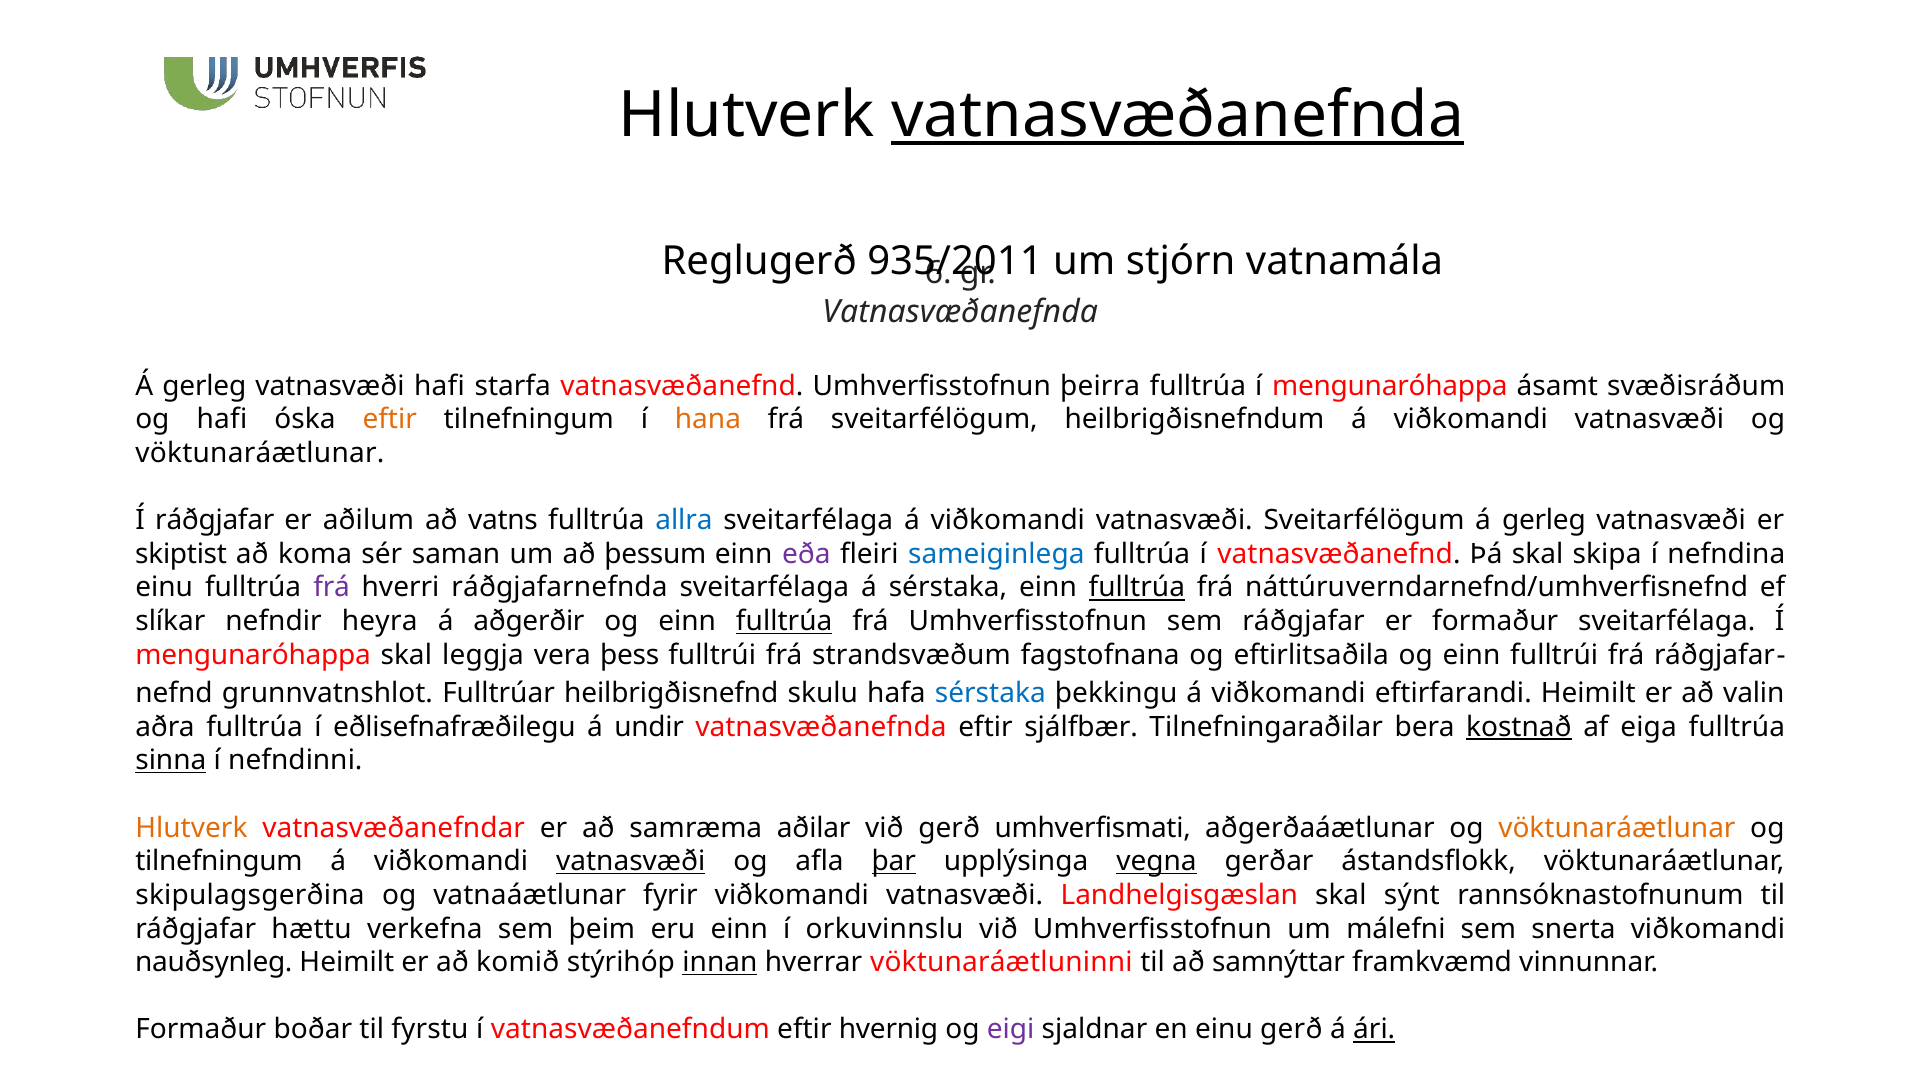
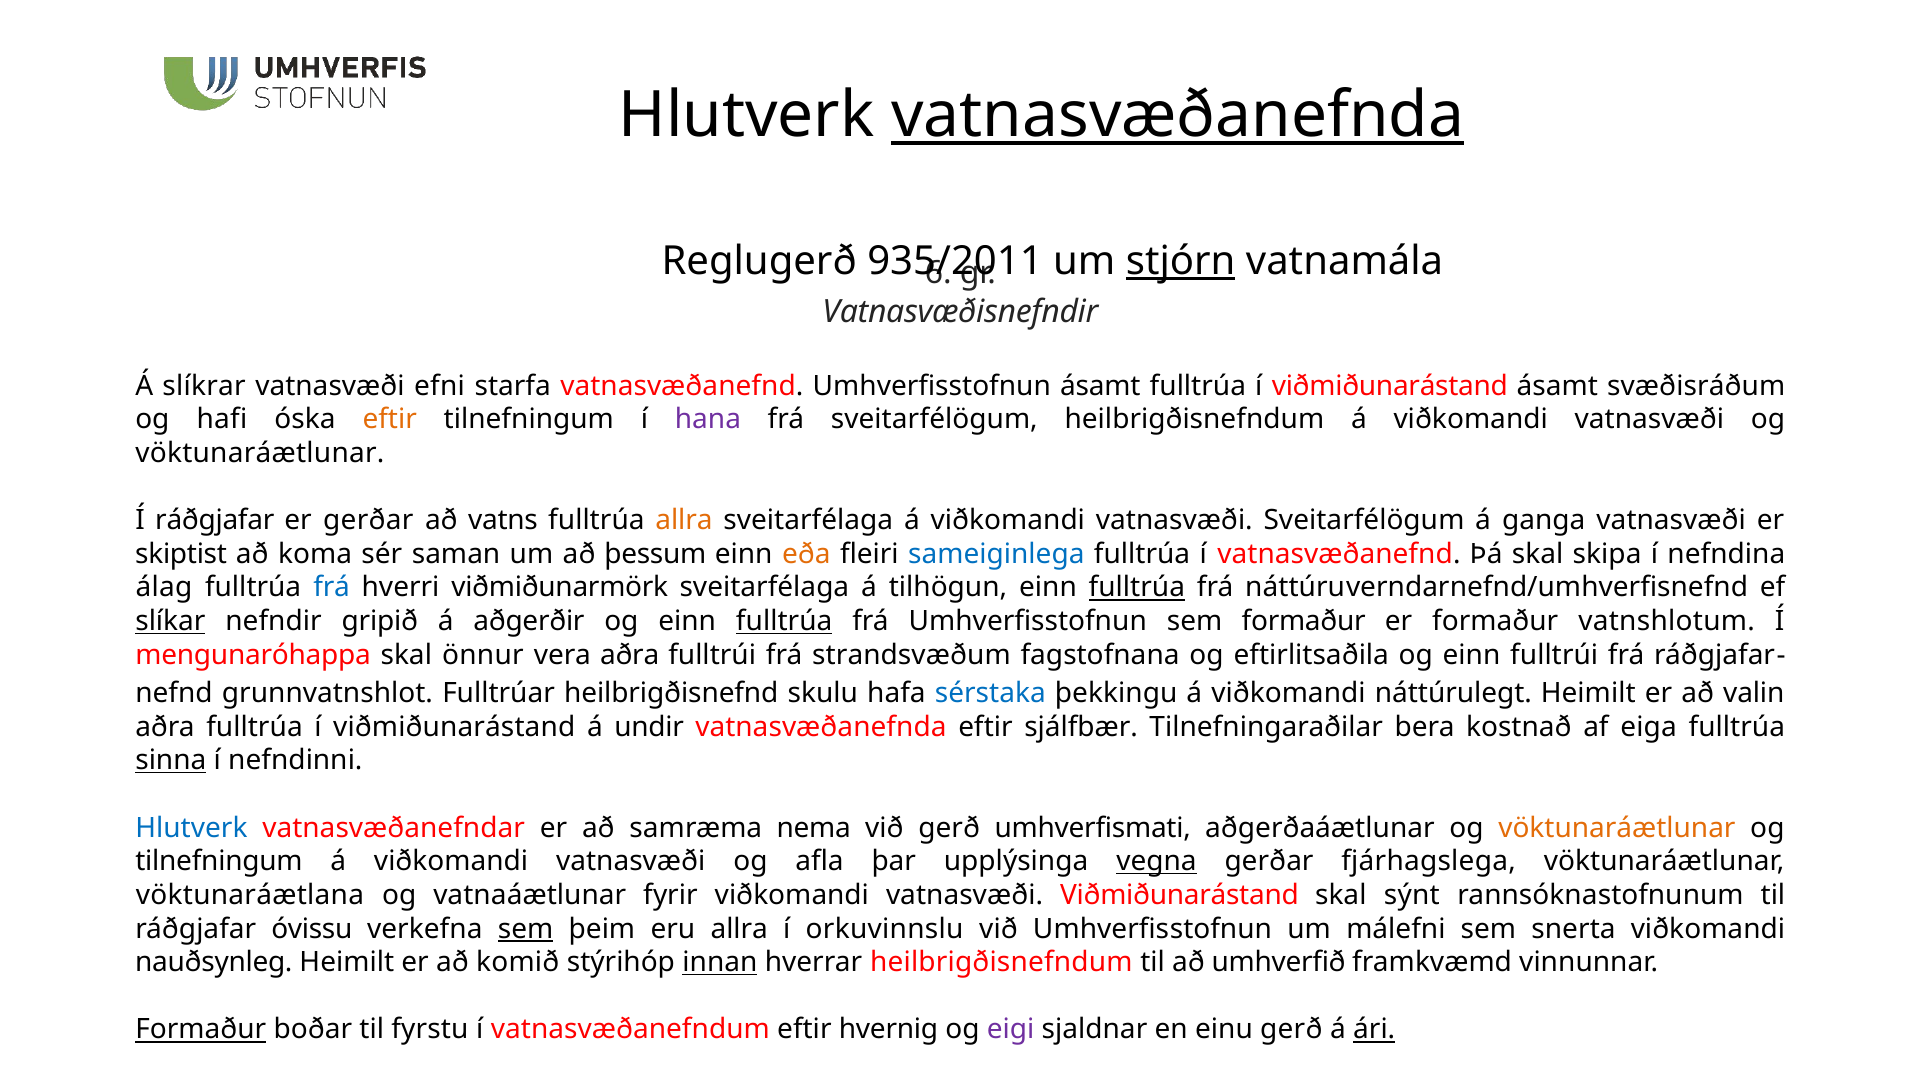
stjórn underline: none -> present (1181, 261)
Vatnasvæðanefnda: Vatnasvæðanefnda -> Vatnasvæðisnefndir (960, 312)
gerleg: gerleg -> slíkrar (204, 386)
vatnasvæði hafi: hafi -> efni (439, 386)
Umhverfisstofnun þeirra: þeirra -> ásamt (1100, 386)
mengunaróhappa: mengunaróhappa -> viðmiðunarástand (1390, 386)
hana colour: orange -> purple (708, 419)
er aðilum: aðilum -> gerðar (368, 520)
allra colour: blue -> orange (684, 520)
Sveitarfélögum á gerleg: gerleg -> ganga (1544, 520)
eða colour: purple -> orange (806, 554)
einu: einu -> álag (164, 587)
frá colour: purple -> blue (332, 587)
ráðgjafarnefnda: ráðgjafarnefnda -> viðmiðunarmörk (560, 587)
á sérstaka: sérstaka -> tilhögun (948, 587)
slíkar underline: none -> present (170, 621)
heyra: heyra -> gripið (380, 621)
sem ráðgjafar: ráðgjafar -> formaður (1304, 621)
formaður sveitarfélaga: sveitarfélaga -> vatnshlotum (1667, 621)
leggja: leggja -> önnur (483, 655)
vera þess: þess -> aðra (630, 655)
eftirfarandi: eftirfarandi -> náttúrulegt (1453, 693)
aðra fulltrúa í eðlisefnafræðilegu: eðlisefnafræðilegu -> viðmiðunarástand (454, 727)
kostnað underline: present -> none (1519, 727)
Hlutverk colour: orange -> blue (191, 827)
aðilar: aðilar -> nema (814, 827)
vatnasvæði underline: present -> none (631, 861)
þar underline: present -> none (894, 861)
ástandsflokk: ástandsflokk -> fjárhagslega (1429, 861)
skipulagsgerðina: skipulagsgerðina -> vöktunaráætlana (250, 895)
vatnasvæði Landhelgisgæslan: Landhelgisgæslan -> Viðmiðunarástand (1179, 895)
hættu: hættu -> óvissu (312, 928)
sem underline: none -> present (526, 928)
eru einn: einn -> allra (739, 928)
hverrar vöktunaráætluninni: vöktunaráætluninni -> heilbrigðisnefndum (1001, 962)
samnýttar: samnýttar -> umhverfið (1279, 962)
Formaður underline: none -> present (201, 1029)
